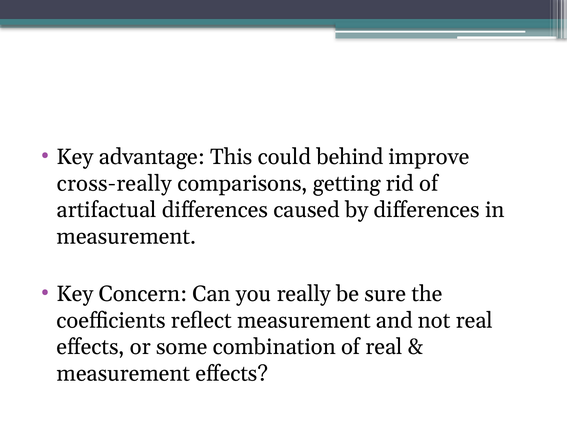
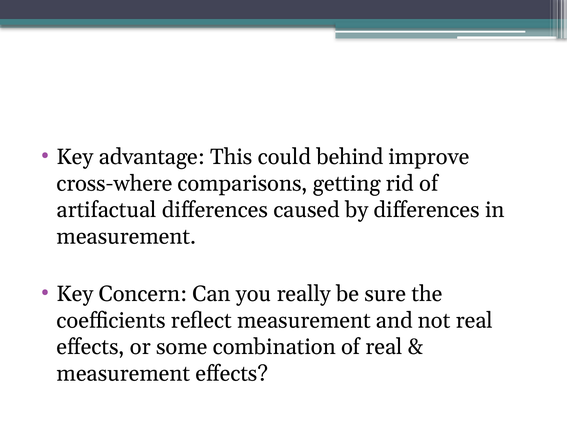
cross-really: cross-really -> cross-where (114, 184)
